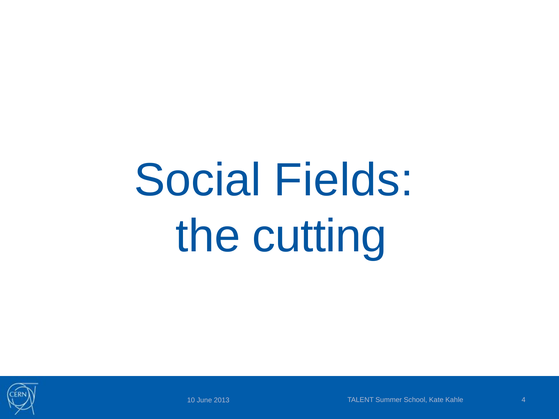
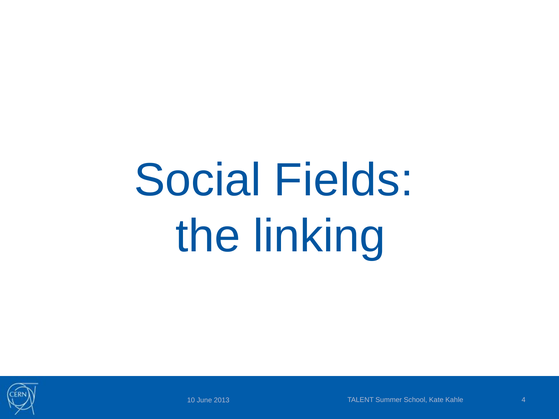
cutting: cutting -> linking (319, 236)
